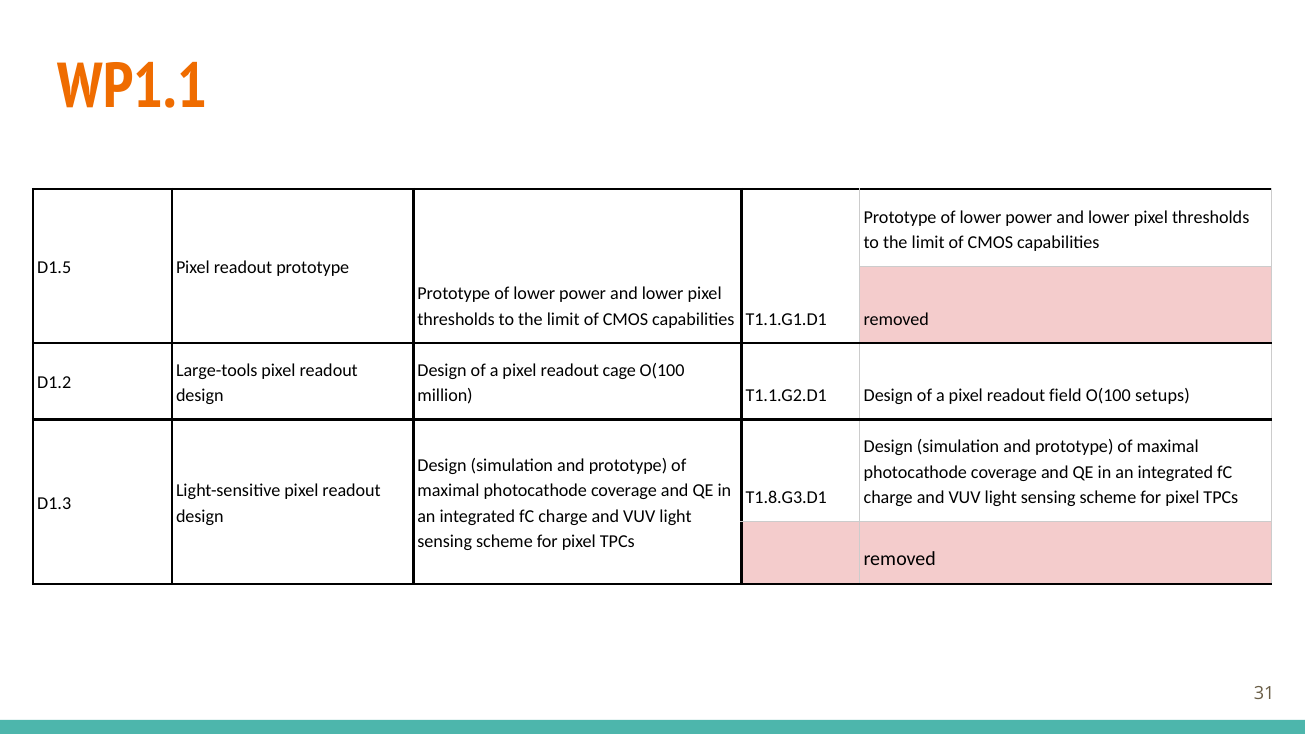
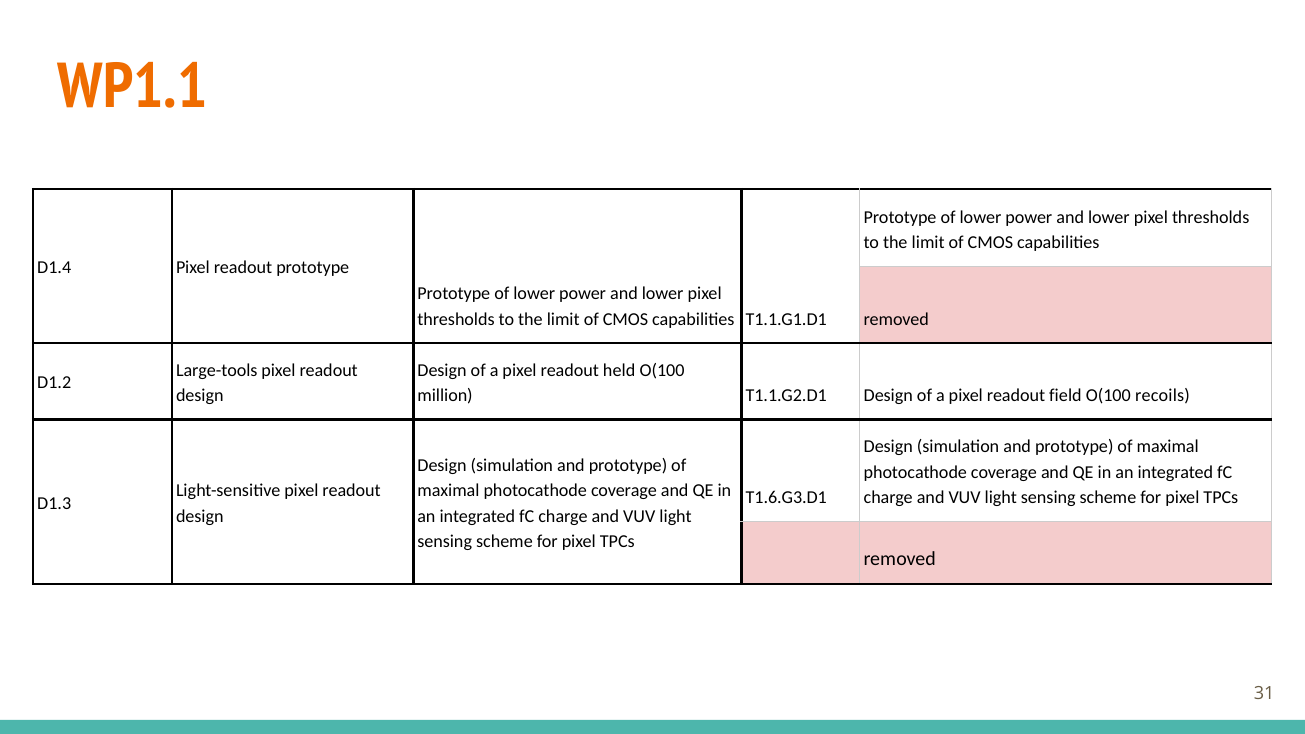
D1.5: D1.5 -> D1.4 (54, 268)
cage: cage -> held (619, 370)
setups: setups -> recoils (1163, 396)
T1.8.G3.D1: T1.8.G3.D1 -> T1.6.G3.D1 (786, 498)
